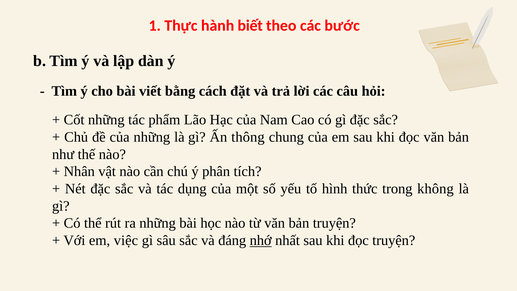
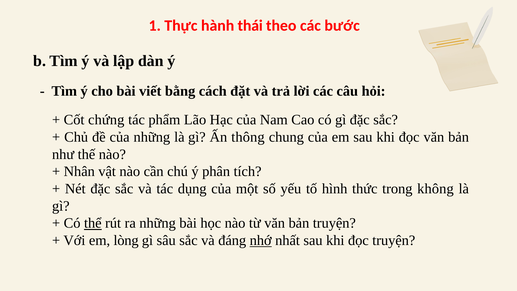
biết: biết -> thái (250, 26)
Cốt những: những -> chứng (106, 120)
thể underline: none -> present (93, 223)
việc: việc -> lòng (126, 240)
